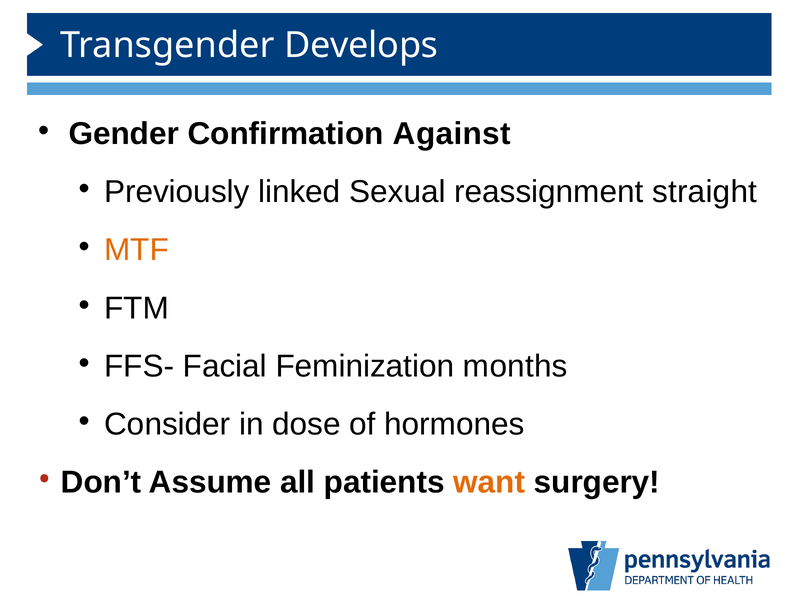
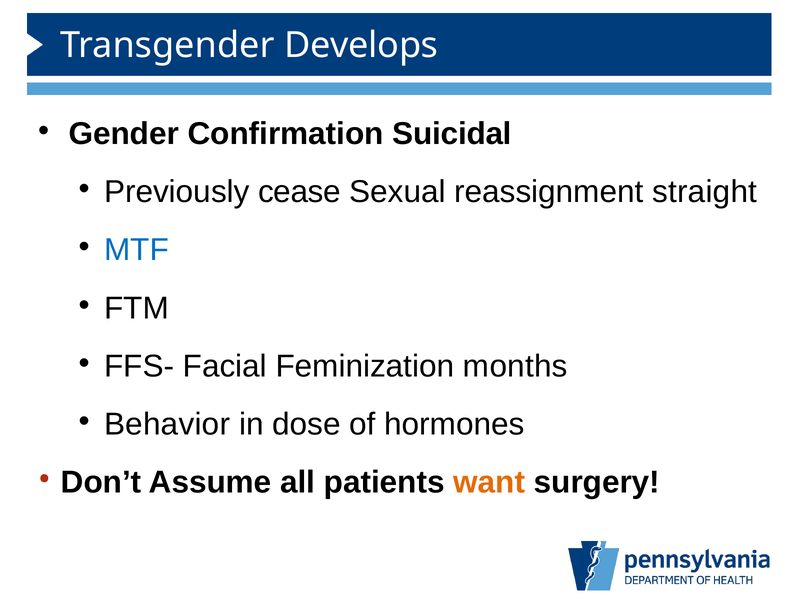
Against: Against -> Suicidal (452, 134)
linked: linked -> cease (300, 192)
MTF colour: orange -> blue (137, 250)
Consider: Consider -> Behavior (167, 424)
